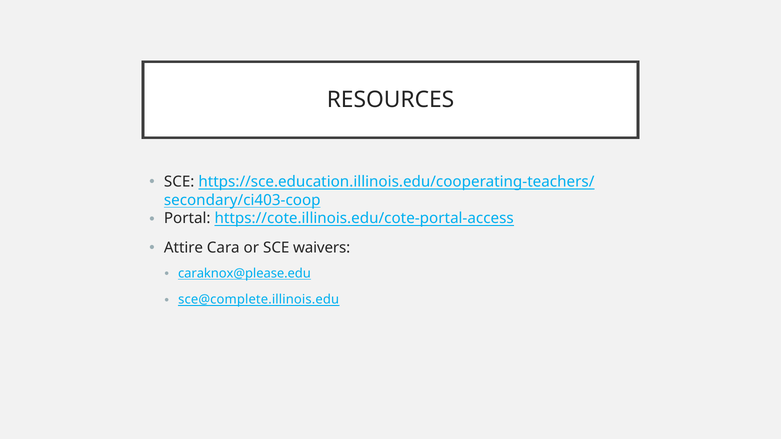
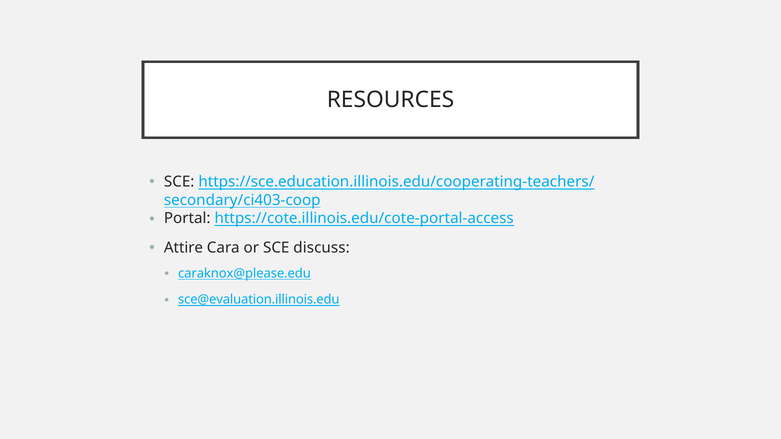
waivers: waivers -> discuss (322, 248)
sce@complete.illinois.edu: sce@complete.illinois.edu -> sce@evaluation.illinois.edu (259, 300)
